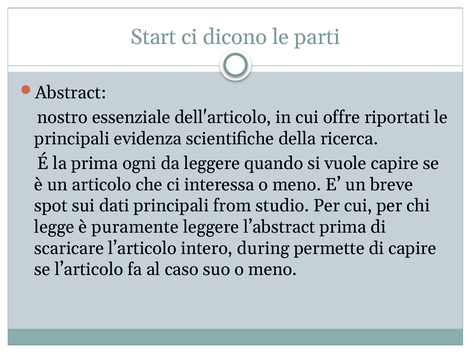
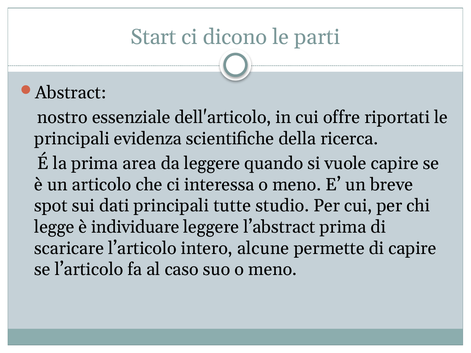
ogni: ogni -> area (139, 164)
from: from -> tutte (232, 206)
puramente: puramente -> individuare (135, 227)
during: during -> alcune (263, 248)
